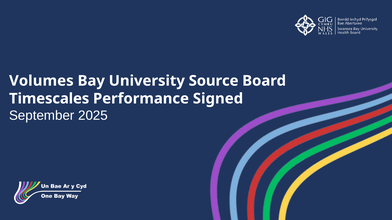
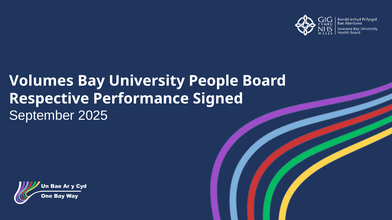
Source: Source -> People (214, 81)
Timescales: Timescales -> Respective (49, 99)
